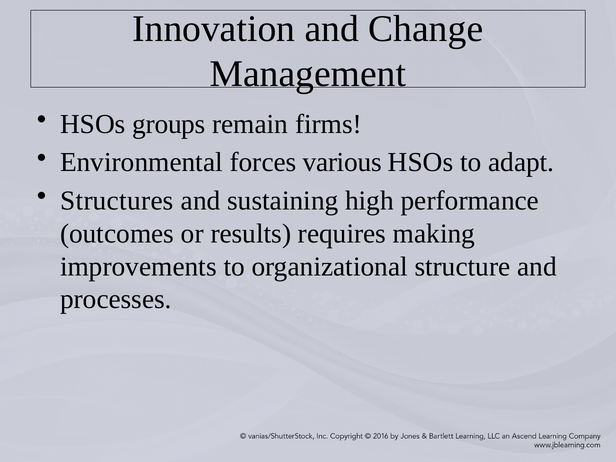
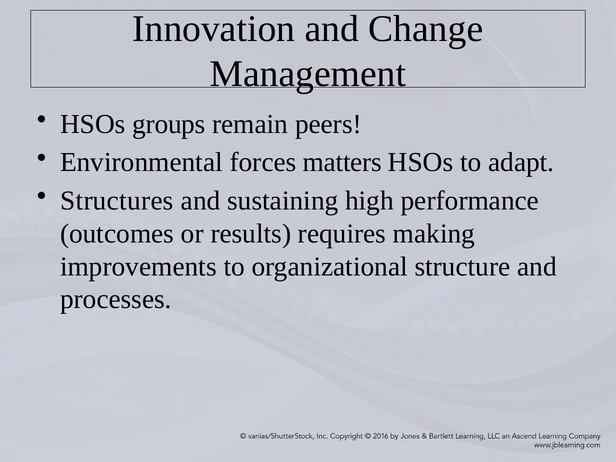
firms: firms -> peers (328, 124)
various: various -> matters (342, 162)
